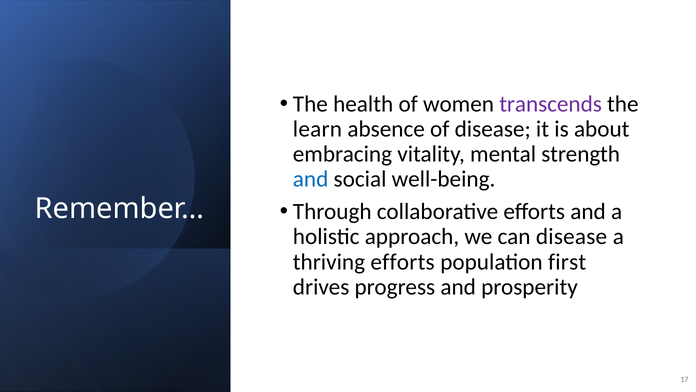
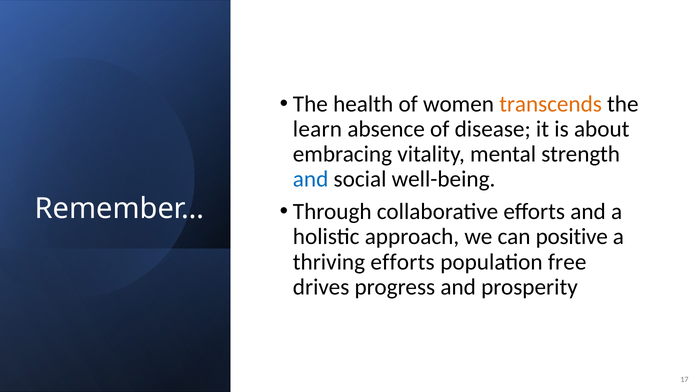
transcends colour: purple -> orange (551, 104)
can disease: disease -> positive (572, 236)
first: first -> free (567, 262)
